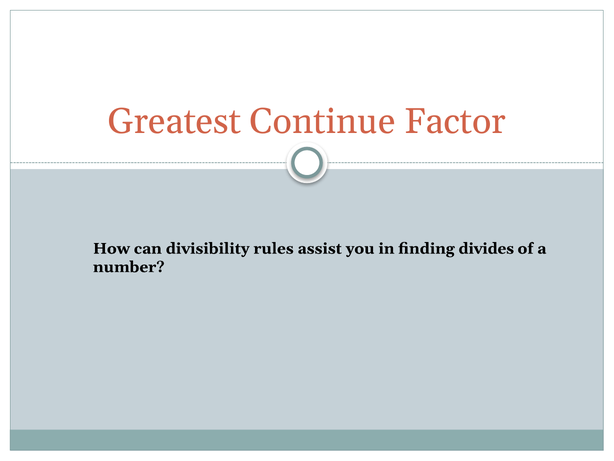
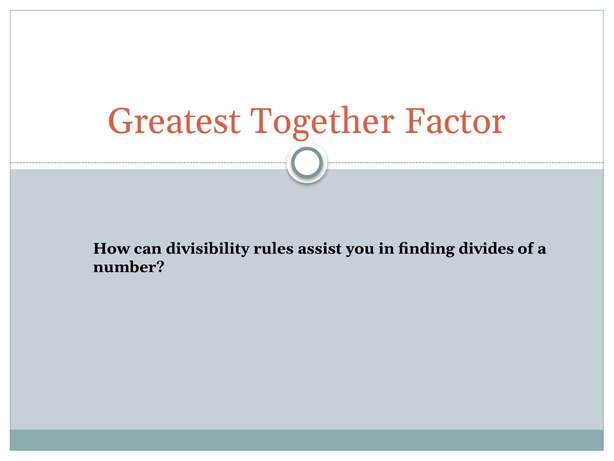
Continue: Continue -> Together (322, 121)
